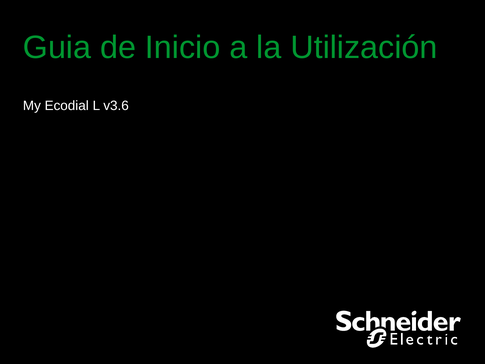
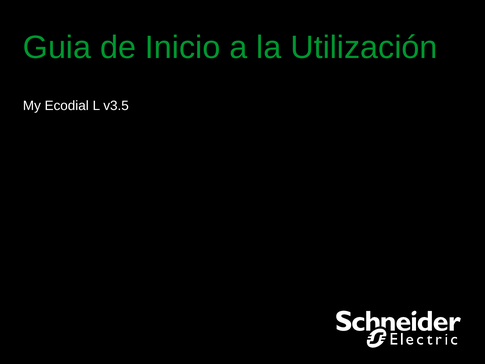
v3.6: v3.6 -> v3.5 (116, 106)
